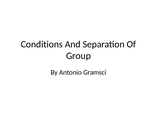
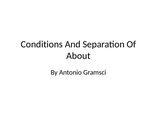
Group: Group -> About (78, 56)
